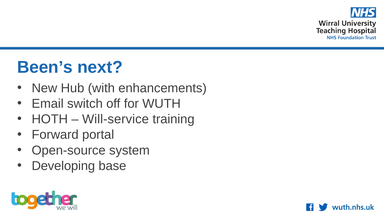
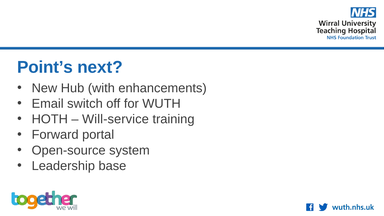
Been’s: Been’s -> Point’s (45, 67)
Developing: Developing -> Leadership (63, 166)
